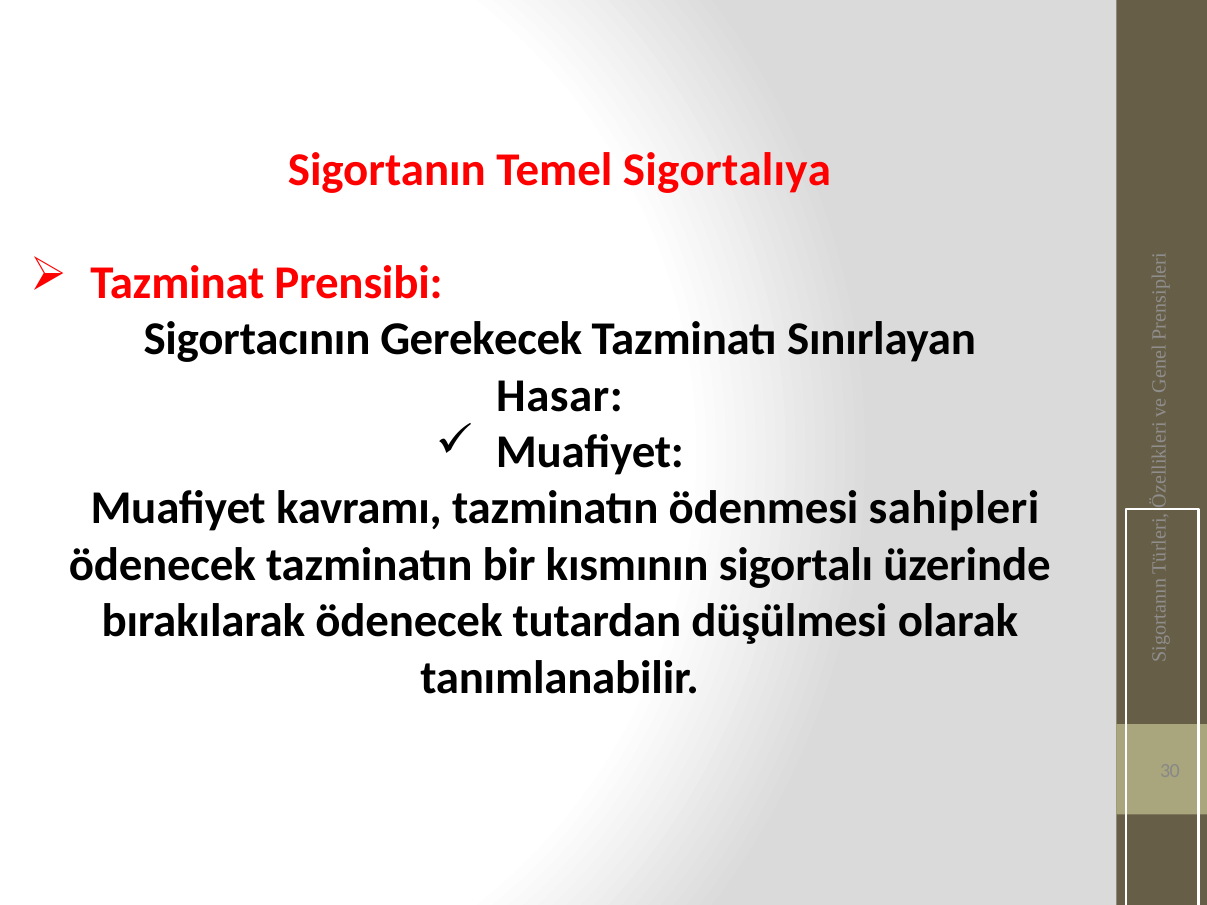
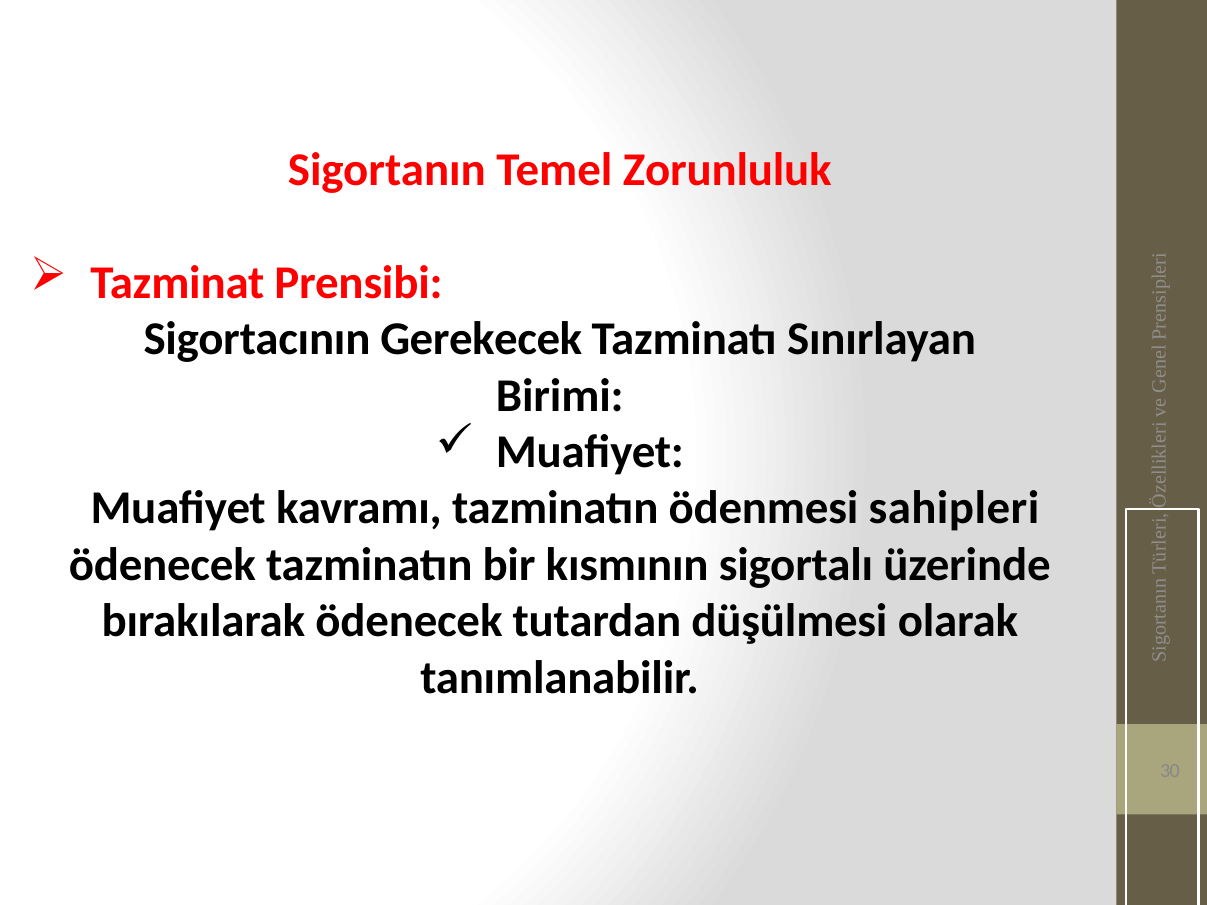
Sigortalıya: Sigortalıya -> Zorunluluk (727, 170)
Hasar: Hasar -> Birimi (560, 396)
